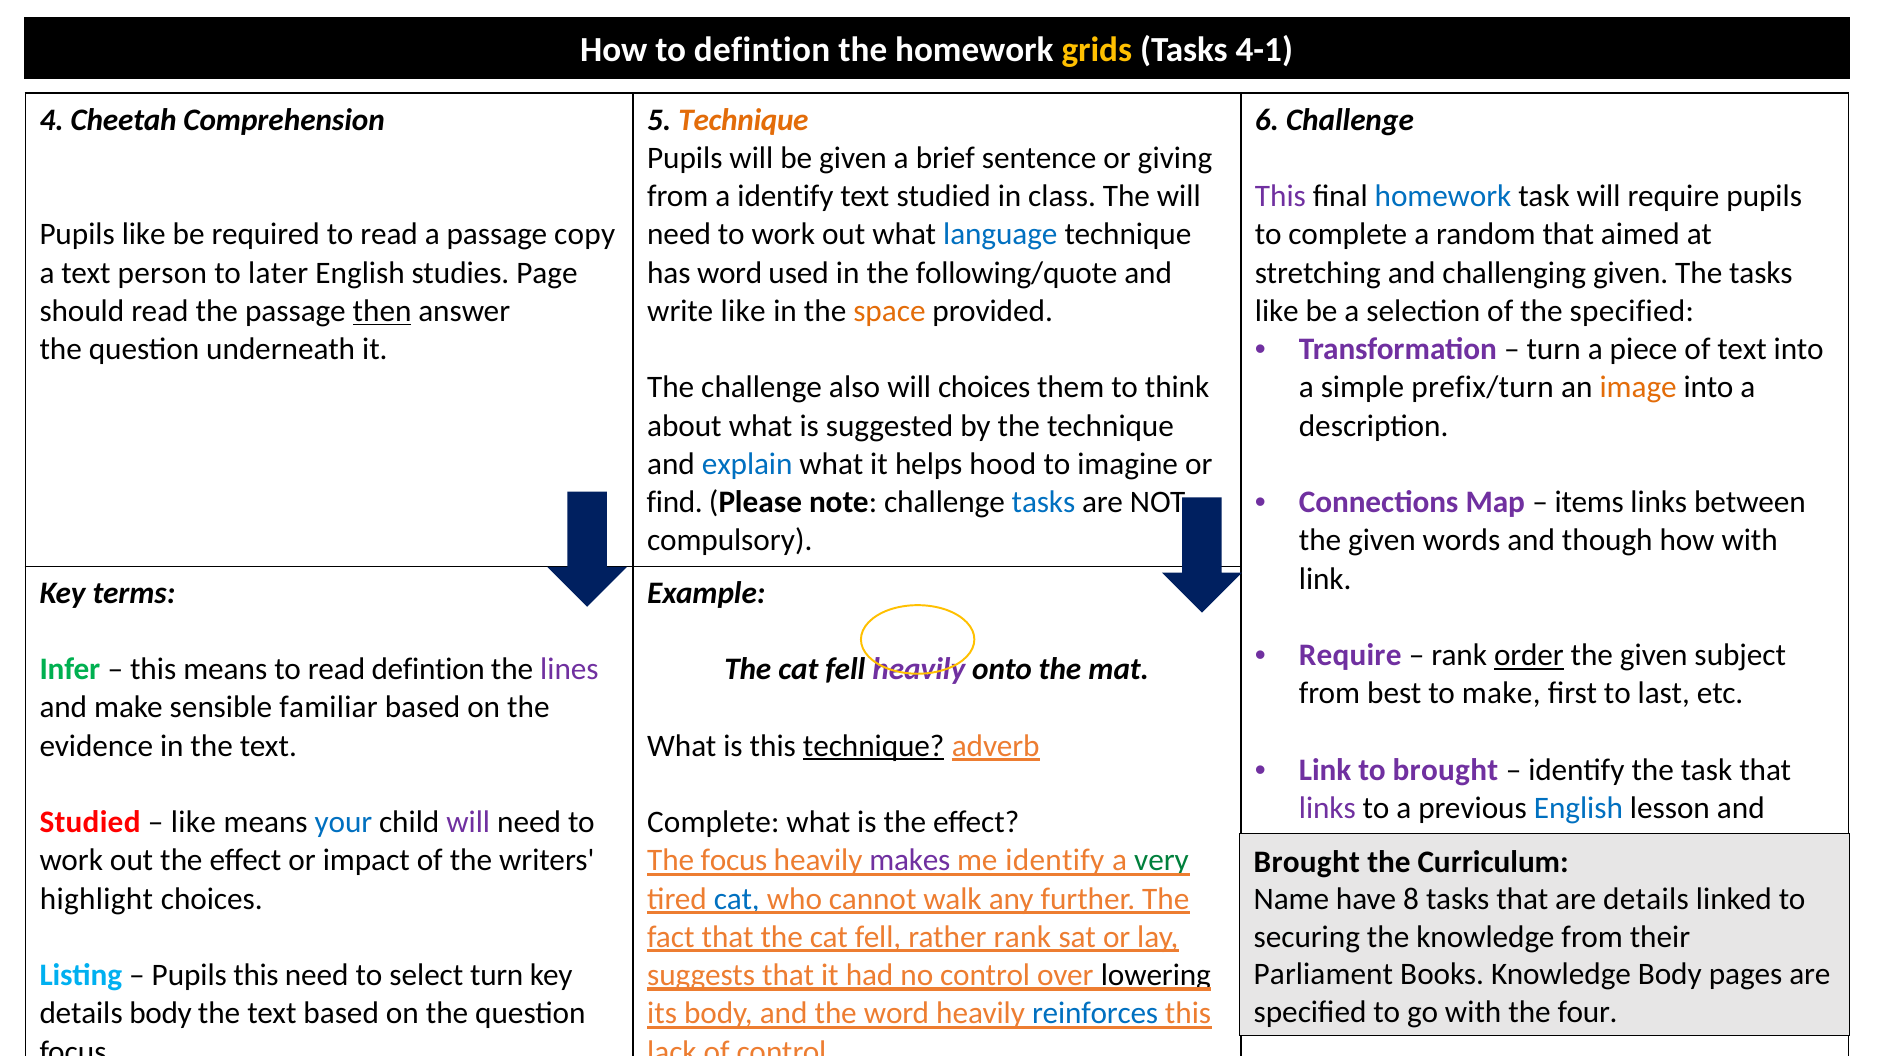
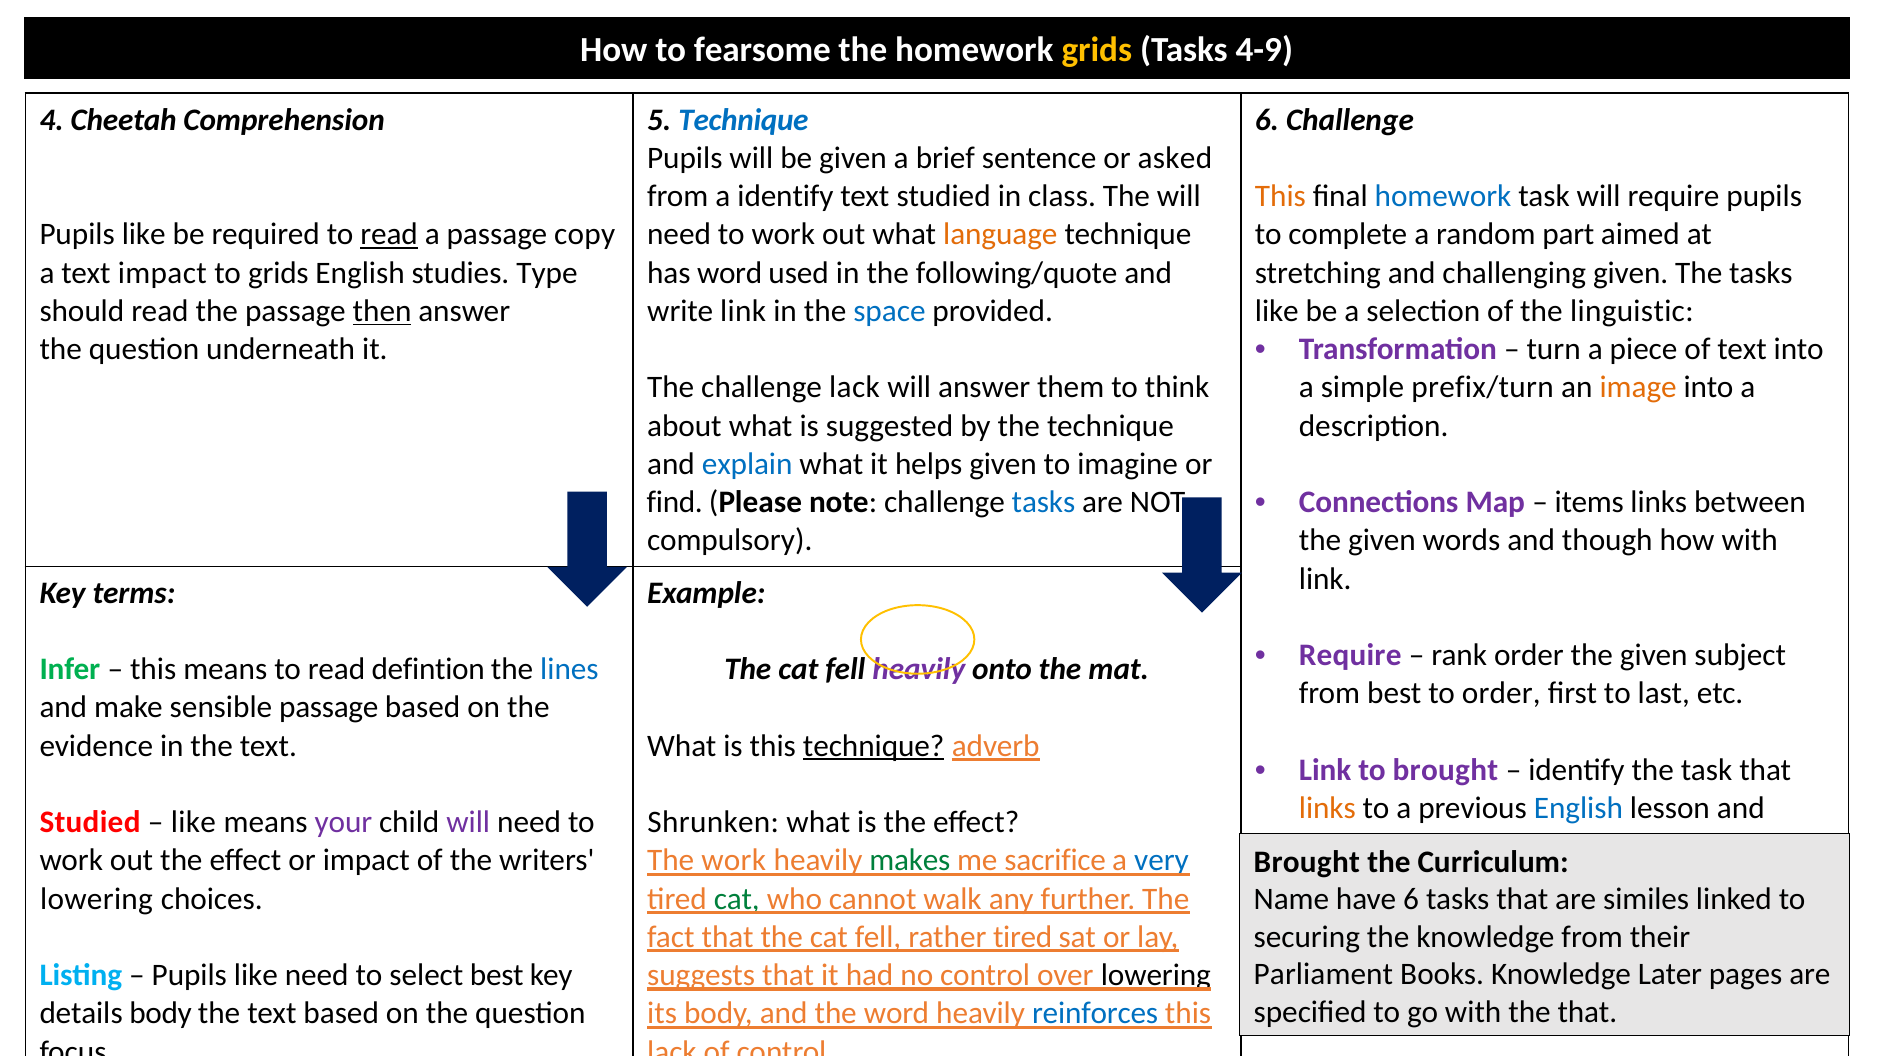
to defintion: defintion -> fearsome (762, 50)
4-1: 4-1 -> 4-9 (1264, 50)
Technique colour: orange -> blue (743, 120)
giving: giving -> asked (1175, 158)
This colour: purple -> orange (1280, 196)
read underline: none -> present (389, 235)
language colour: blue -> orange (1000, 235)
random that: that -> part (1568, 235)
text person: person -> impact (162, 273)
to later: later -> grids (278, 273)
Page: Page -> Type (547, 273)
write like: like -> link (743, 311)
space colour: orange -> blue (889, 311)
the specified: specified -> linguistic (1632, 311)
challenge also: also -> lack (854, 388)
will choices: choices -> answer (984, 388)
helps hood: hood -> given (1003, 464)
order underline: present -> none (1529, 655)
lines colour: purple -> blue (569, 670)
to make: make -> order (1501, 694)
sensible familiar: familiar -> passage (329, 708)
links colour: purple -> orange (1327, 809)
your colour: blue -> purple (343, 823)
Complete: Complete -> Shrunken (713, 823)
The focus: focus -> work (734, 861)
makes colour: purple -> green (910, 861)
me identify: identify -> sacrifice (1055, 861)
very colour: green -> blue (1161, 861)
highlight: highlight -> lowering (96, 899)
cat colour: blue -> green (737, 899)
have 8: 8 -> 6 (1411, 900)
are details: details -> similes (1646, 900)
rather rank: rank -> tired (1023, 937)
Knowledge Body: Body -> Later (1670, 975)
this: this -> like (256, 976)
select turn: turn -> best (497, 976)
the four: four -> that (1587, 1012)
